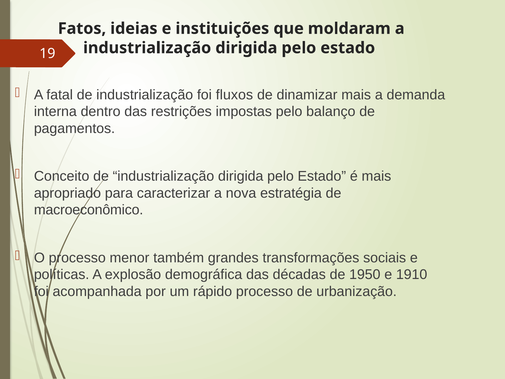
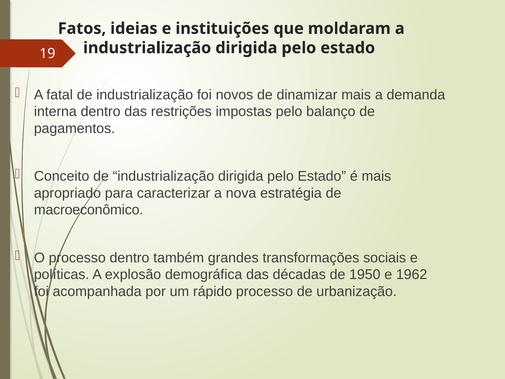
fluxos: fluxos -> novos (234, 95)
processo menor: menor -> dentro (129, 258)
1910: 1910 -> 1962 (412, 274)
